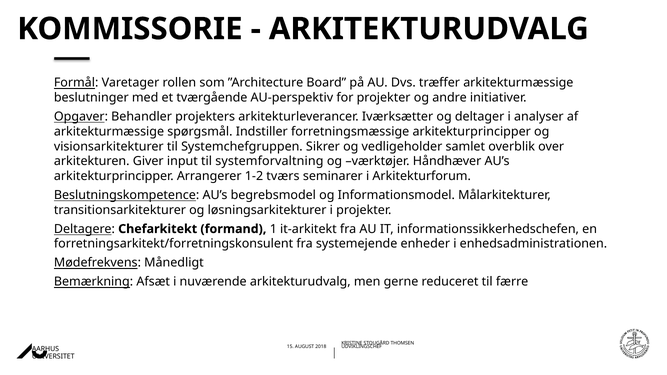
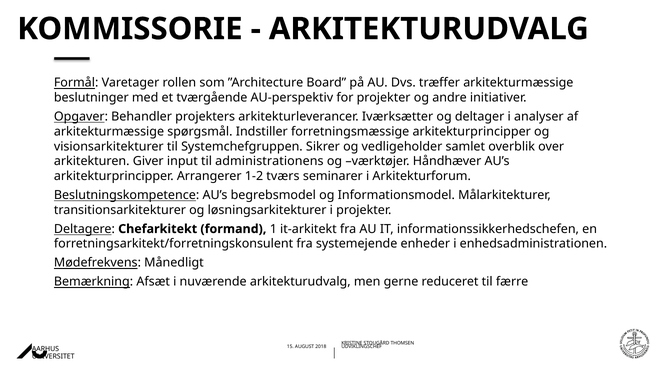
systemforvaltning: systemforvaltning -> administrationens (269, 161)
